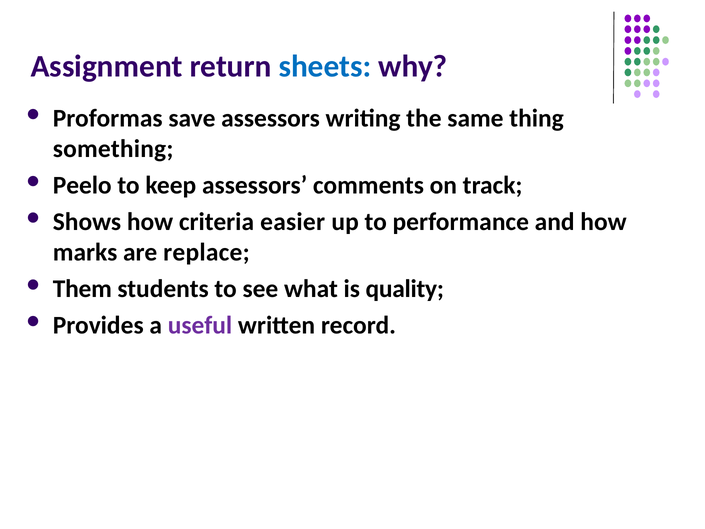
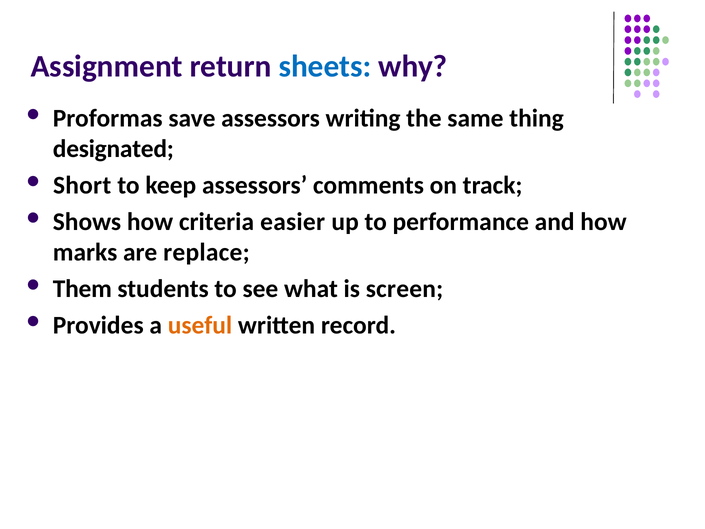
something: something -> designated (113, 149)
Peelo: Peelo -> Short (82, 185)
quality: quality -> screen (404, 289)
useful colour: purple -> orange (200, 325)
